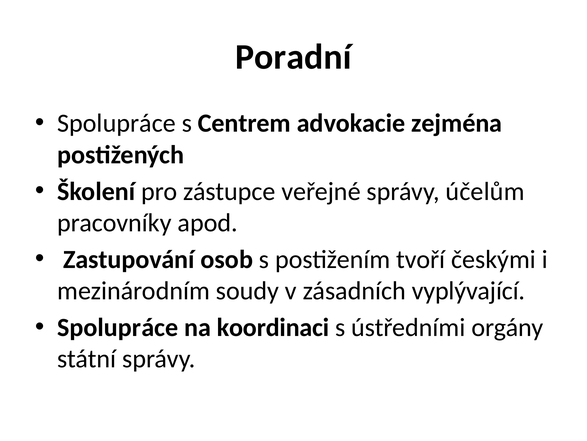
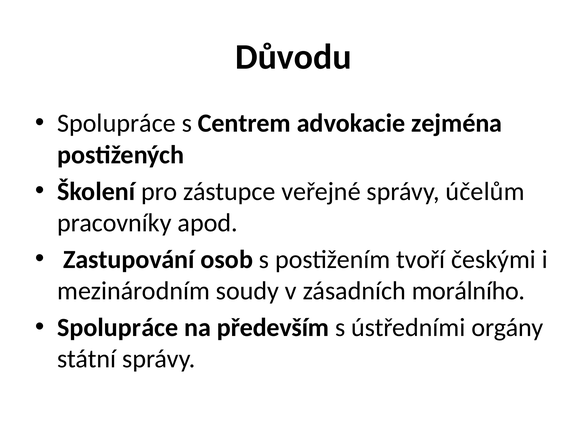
Poradní: Poradní -> Důvodu (293, 57)
vyplývající: vyplývající -> morálního (468, 290)
koordinaci: koordinaci -> především (273, 327)
